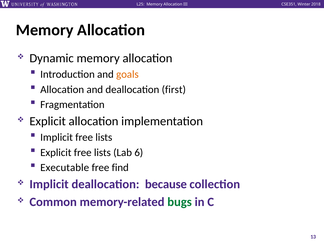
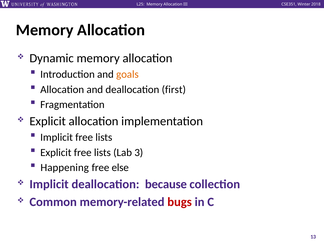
6: 6 -> 3 (139, 153)
Executable: Executable -> Happening (65, 168)
find: find -> else (120, 168)
bugs colour: green -> red (180, 202)
